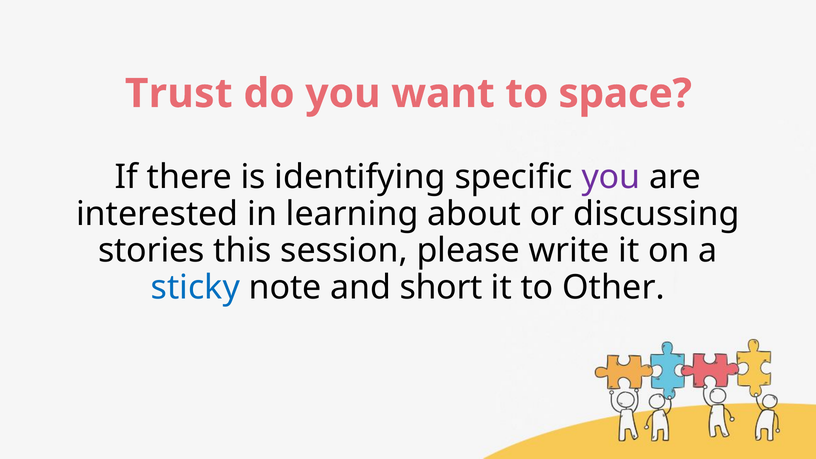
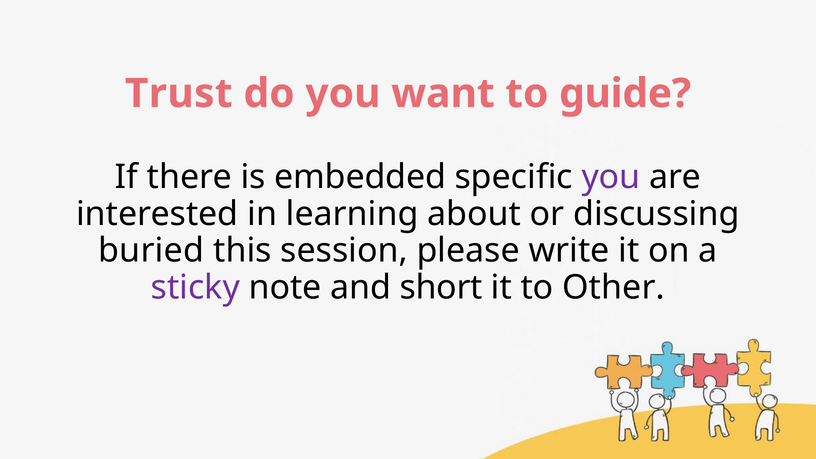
space: space -> guide (625, 94)
identifying: identifying -> embedded (360, 177)
stories: stories -> buried (151, 251)
sticky colour: blue -> purple (195, 287)
